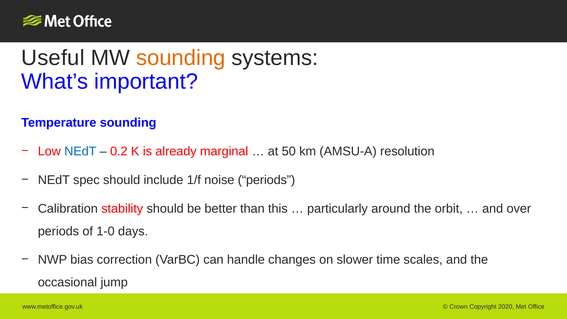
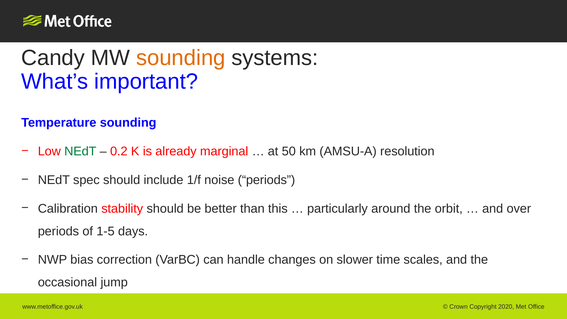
Useful: Useful -> Candy (53, 58)
NEdT colour: blue -> green (80, 151)
1-0: 1-0 -> 1-5 (106, 231)
